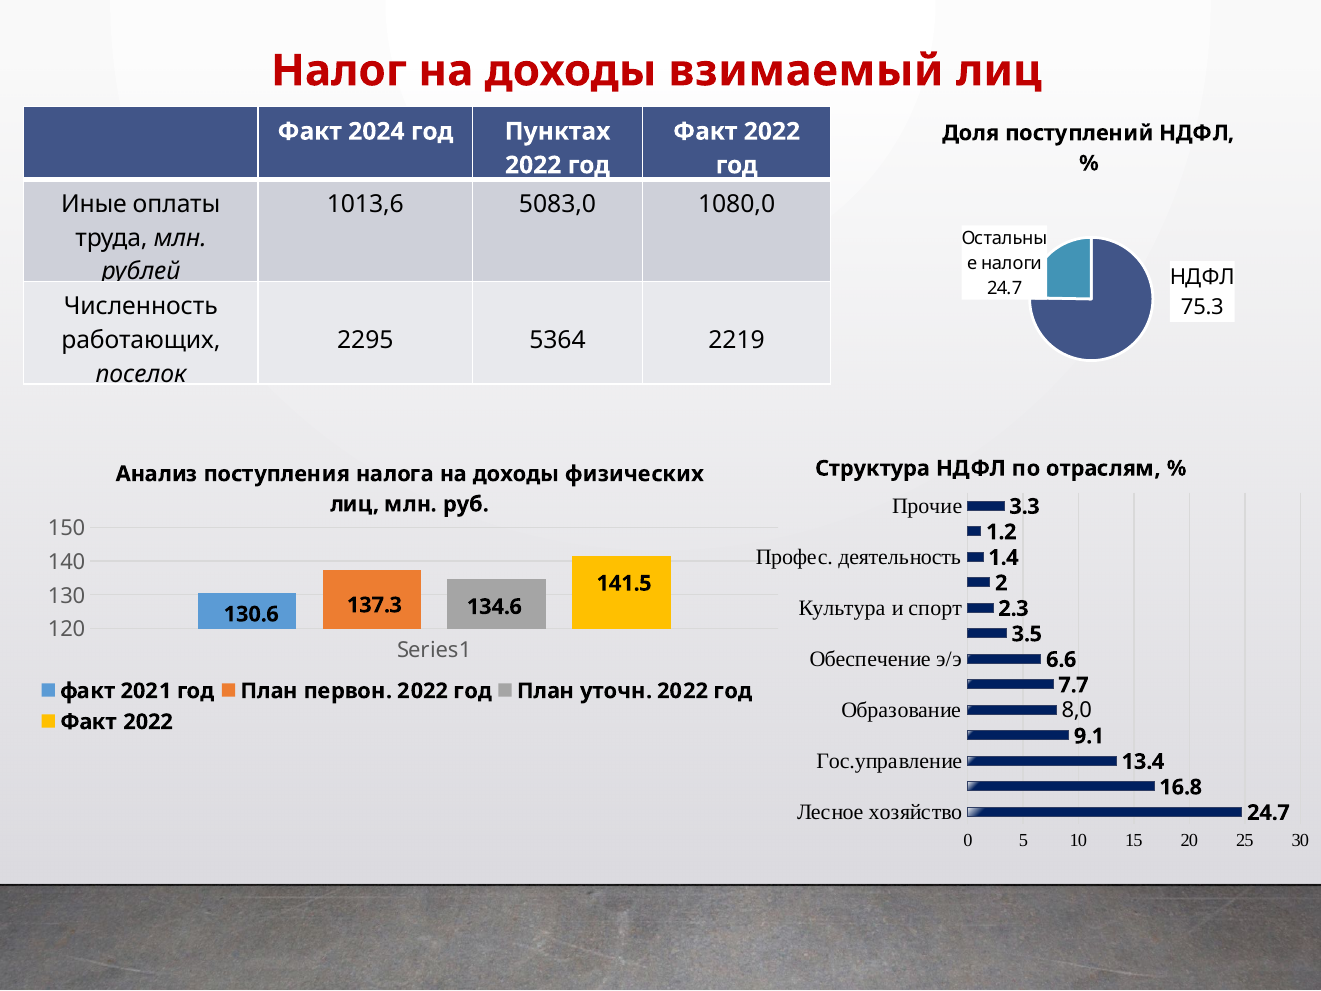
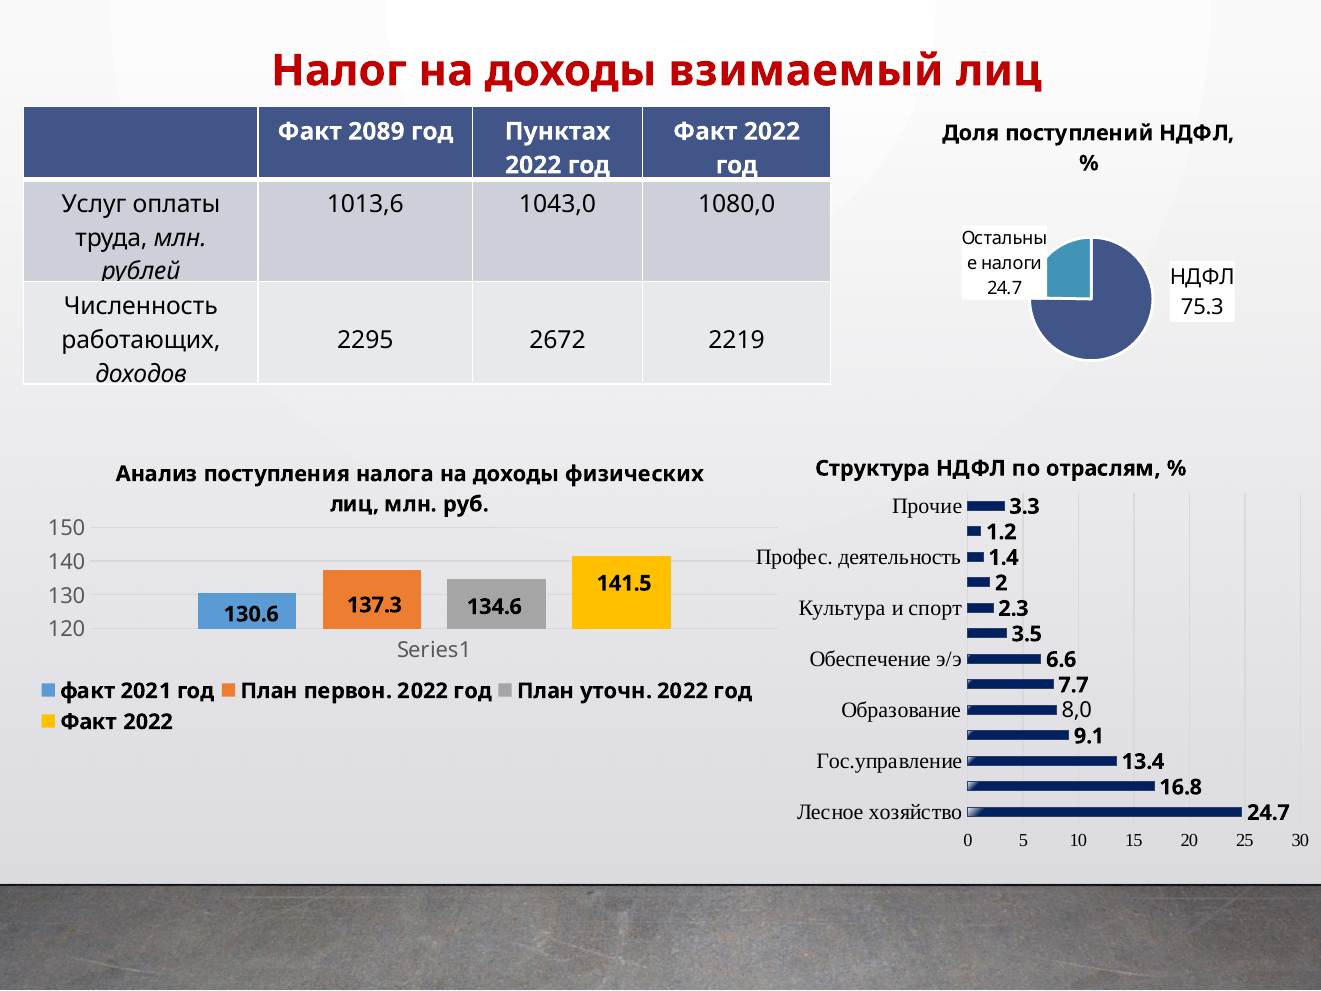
2024: 2024 -> 2089 (376, 131)
Иные: Иные -> Услуг (94, 204)
5083,0: 5083,0 -> 1043,0 (558, 204)
5364: 5364 -> 2672 (558, 340)
поселок: поселок -> доходов (141, 374)
